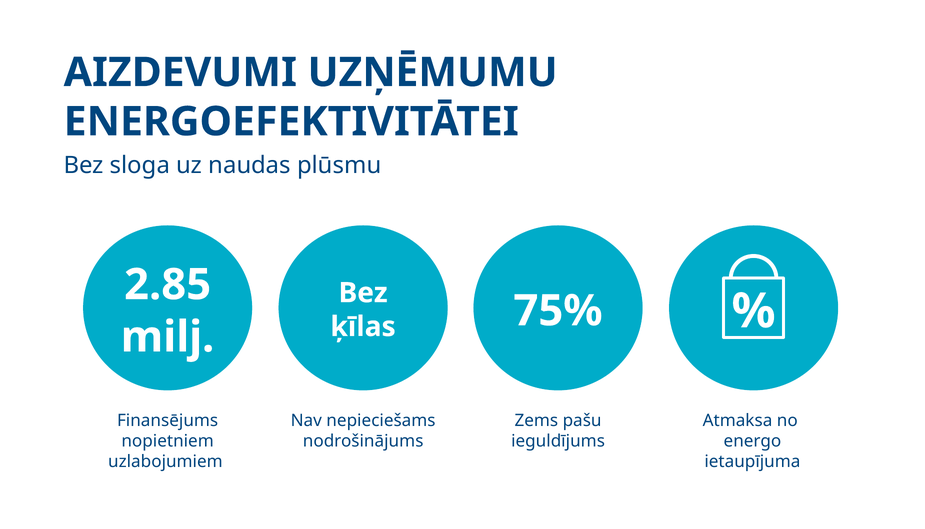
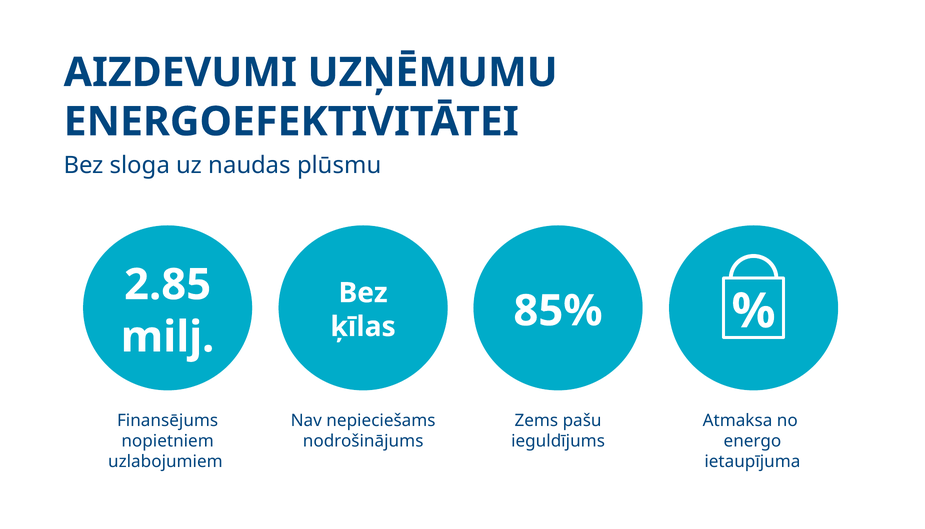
75%: 75% -> 85% (558, 311)
